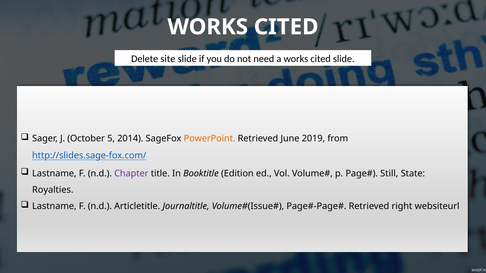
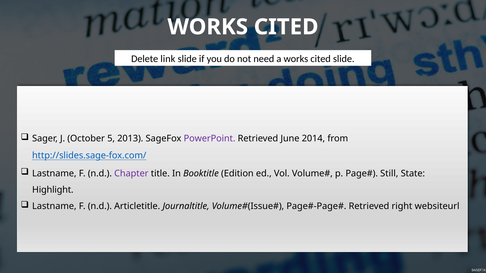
site: site -> link (168, 59)
2014: 2014 -> 2013 (130, 139)
PowerPoint colour: orange -> purple (210, 139)
2019: 2019 -> 2014 (313, 139)
Royalties: Royalties -> Highlight (53, 190)
